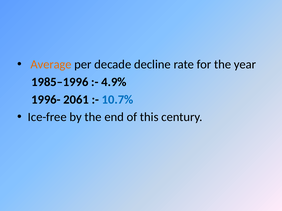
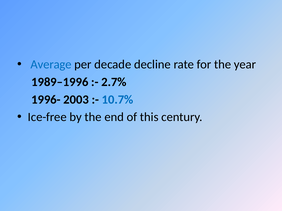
Average colour: orange -> blue (51, 65)
1985–1996: 1985–1996 -> 1989–1996 (60, 82)
4.9%: 4.9% -> 2.7% (114, 82)
2061: 2061 -> 2003 (76, 100)
